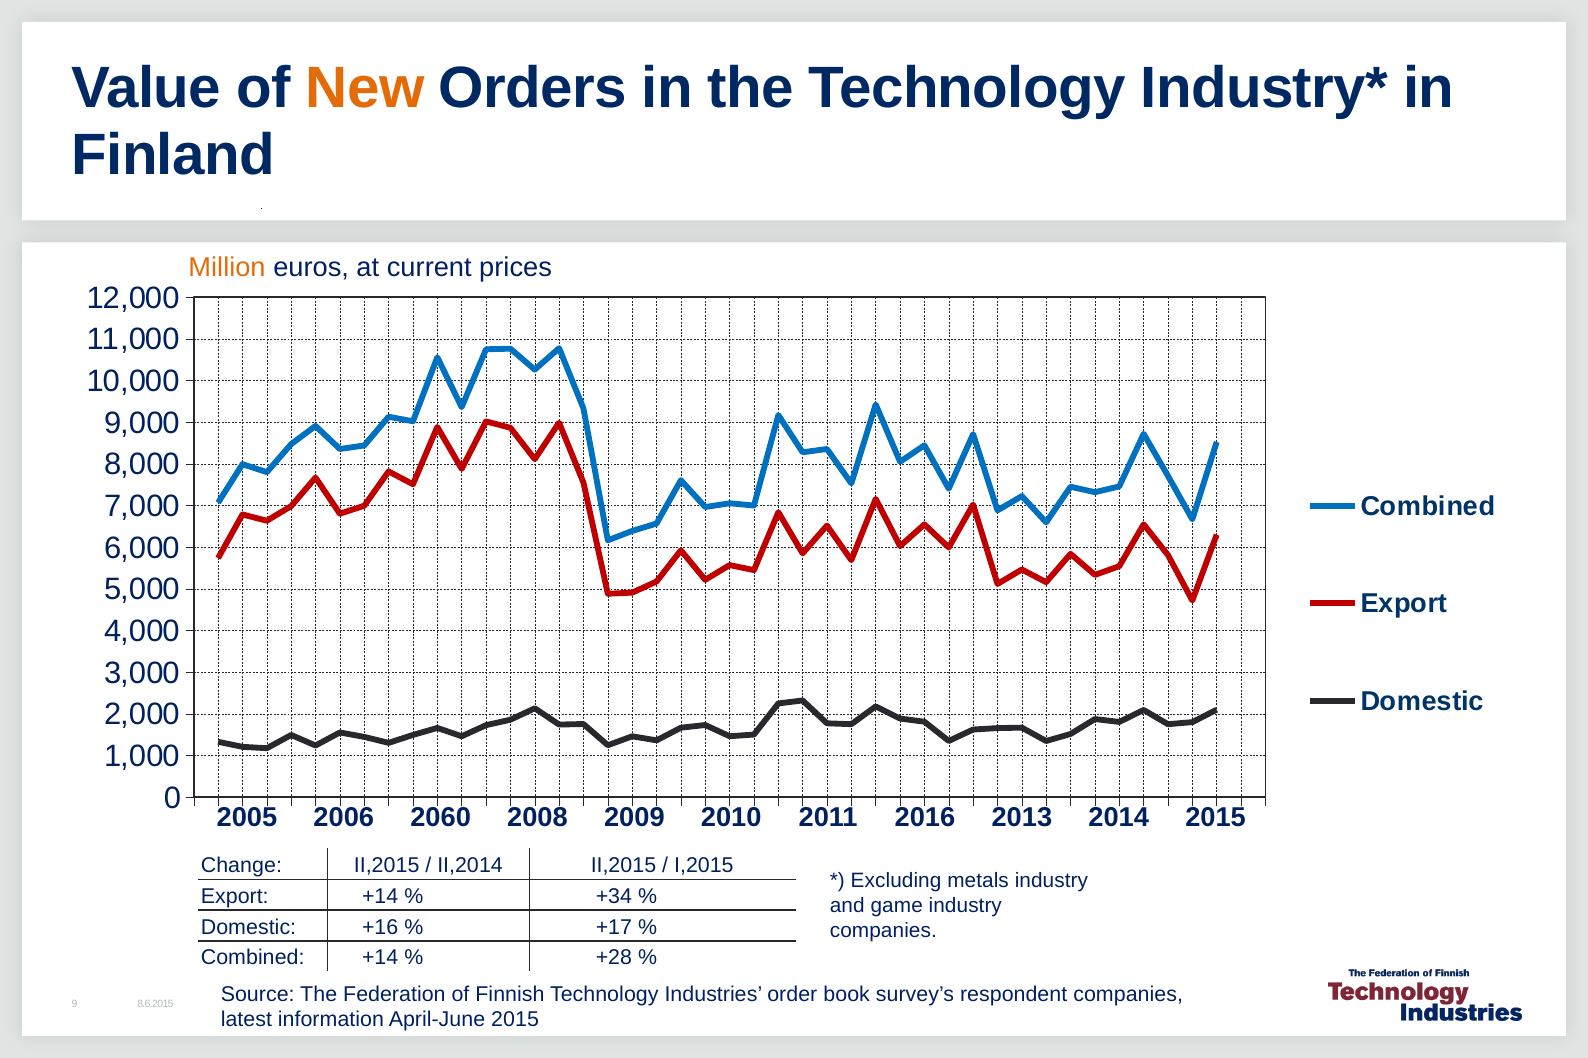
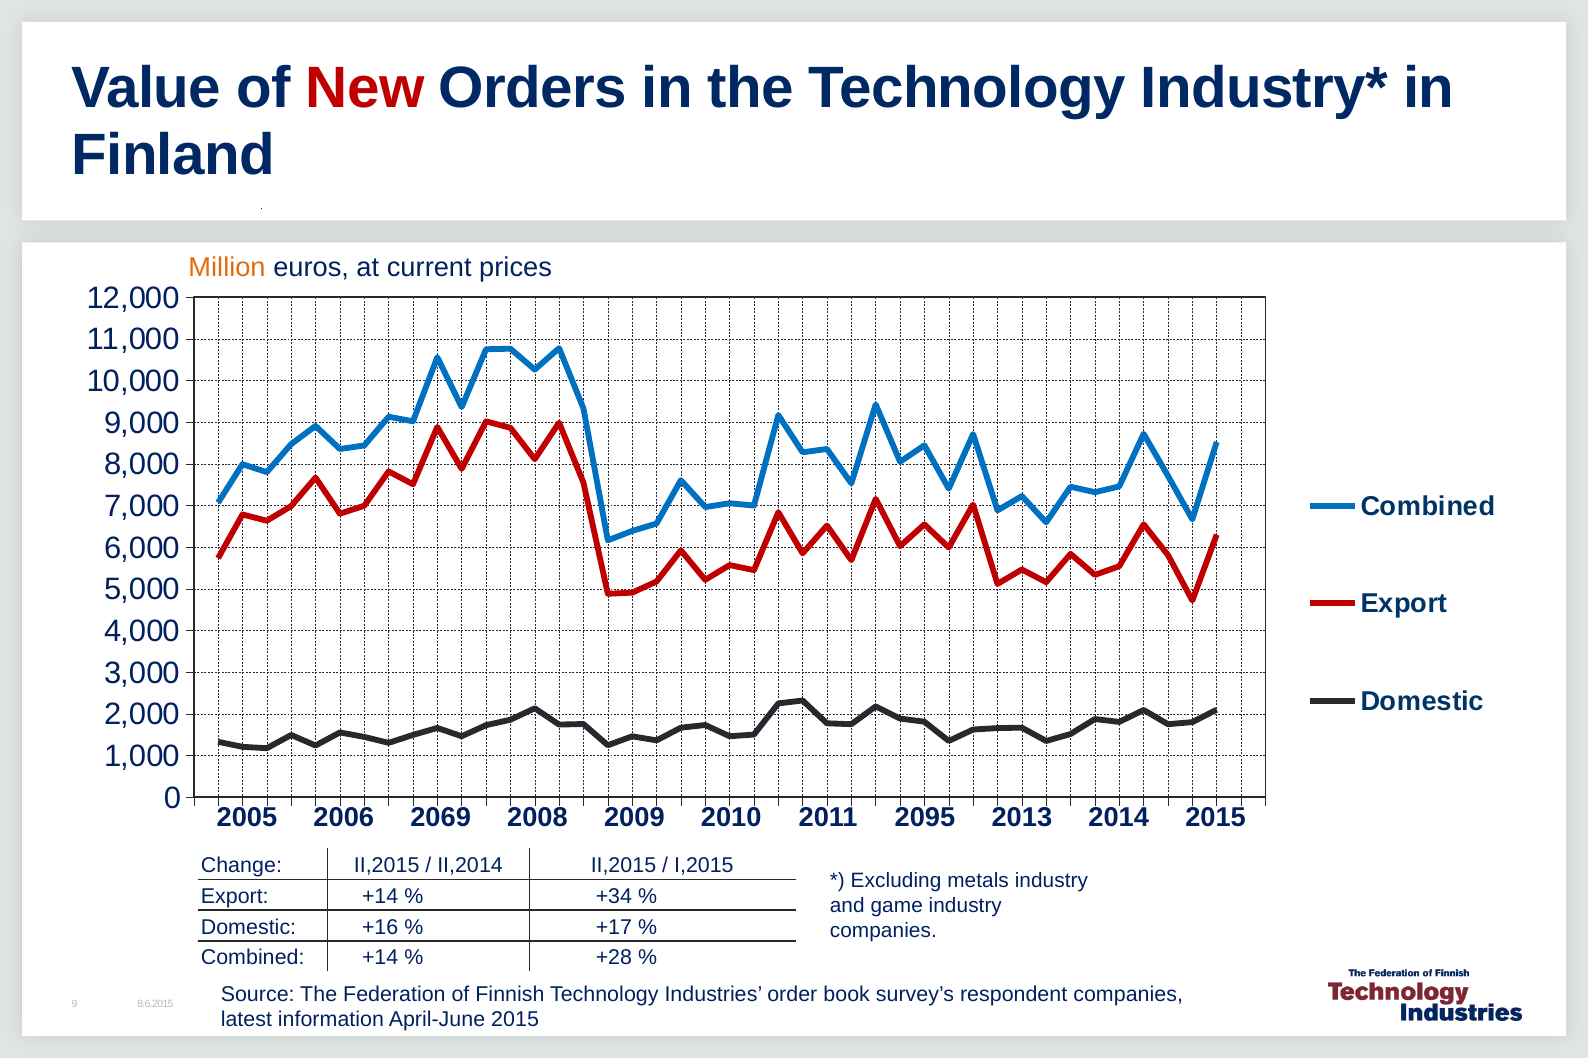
New colour: orange -> red (365, 89)
2060: 2060 -> 2069 (441, 818)
2016: 2016 -> 2095 (925, 818)
